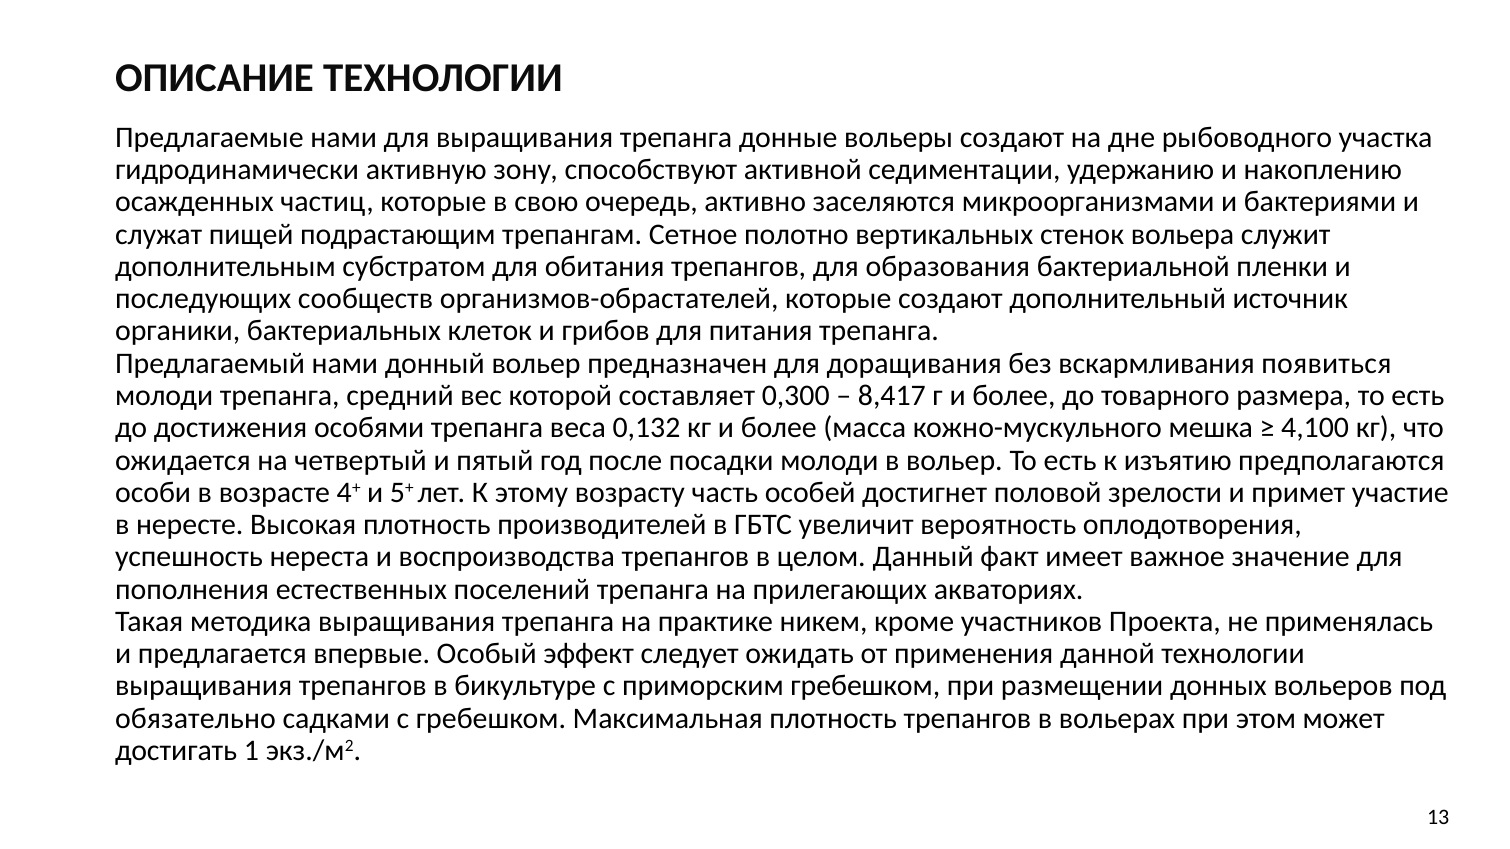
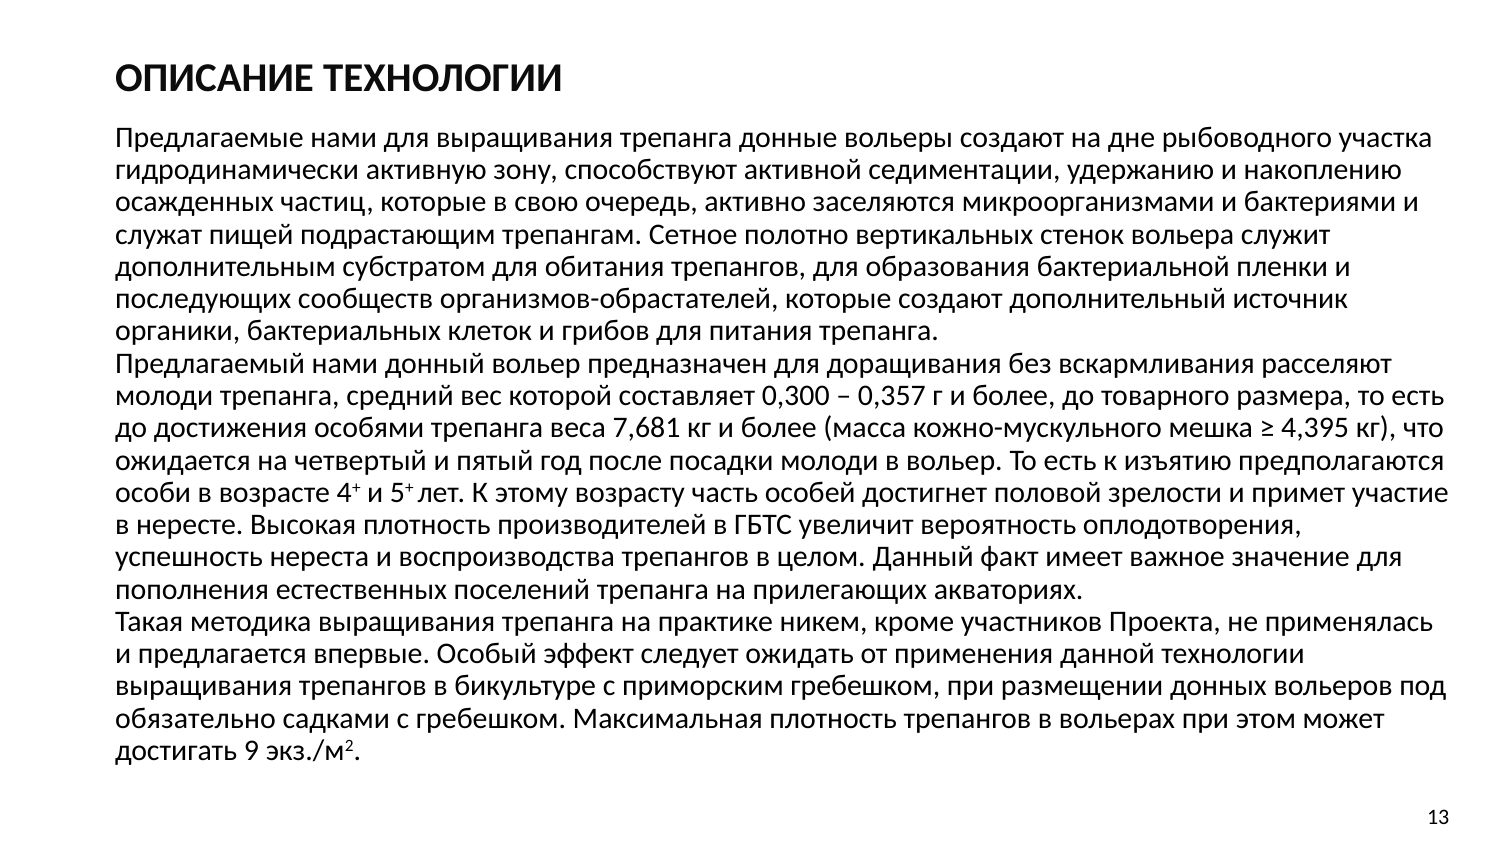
появиться: появиться -> расселяют (1327, 364)
8,417: 8,417 -> 0,357 (892, 396)
0,132: 0,132 -> 7,681 (646, 428)
4,100: 4,100 -> 4,395 (1315, 428)
1: 1 -> 9 (251, 751)
